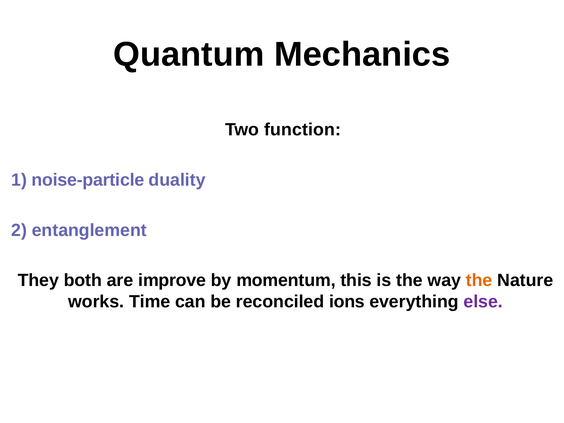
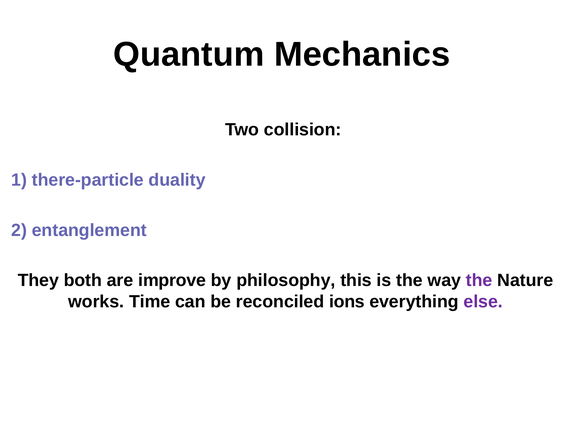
function: function -> collision (303, 130)
noise-particle: noise-particle -> there-particle (88, 180)
momentum: momentum -> philosophy (286, 280)
the colour: orange -> purple (479, 280)
